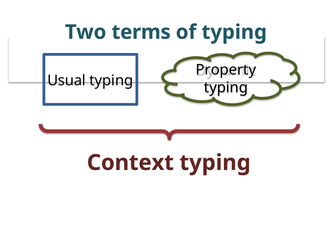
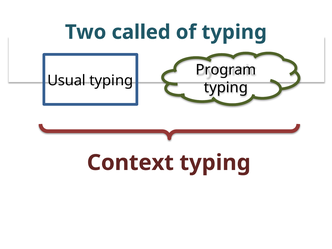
terms: terms -> called (141, 32)
Property: Property -> Program (226, 70)
